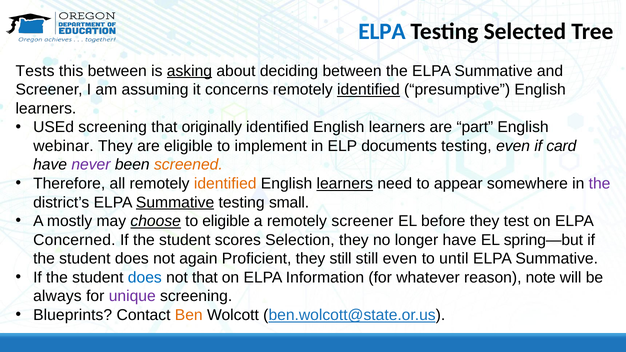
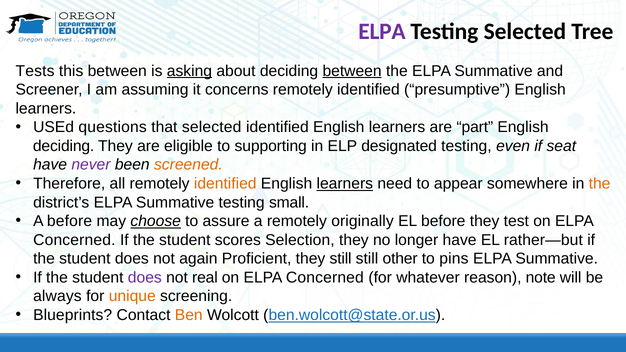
ELPA colour: blue -> purple (382, 32)
between underline: none -> present (352, 71)
identified underline: present -> none (368, 90)
USEd screening: screening -> questions (113, 127)
that originally: originally -> selected (212, 127)
webinar: webinar -> deciding (64, 146)
implement: implement -> supporting (271, 146)
documents: documents -> designated (399, 146)
card: card -> seat (561, 146)
the colour: purple -> orange (600, 184)
Summative underline: present -> none (175, 202)
A mostly: mostly -> before (70, 221)
to eligible: eligible -> assure (226, 221)
remotely screener: screener -> originally (363, 221)
spring—but: spring—but -> rather—but (543, 240)
still even: even -> other (400, 259)
until: until -> pins (454, 259)
does colour: blue -> purple (145, 278)
not that: that -> real (205, 278)
Information: Information -> Concerned (325, 278)
unique colour: purple -> orange (132, 296)
